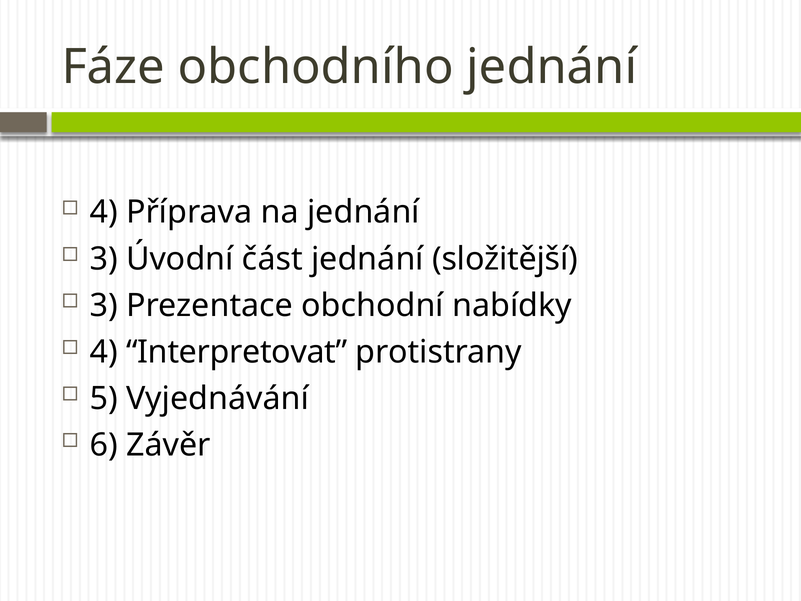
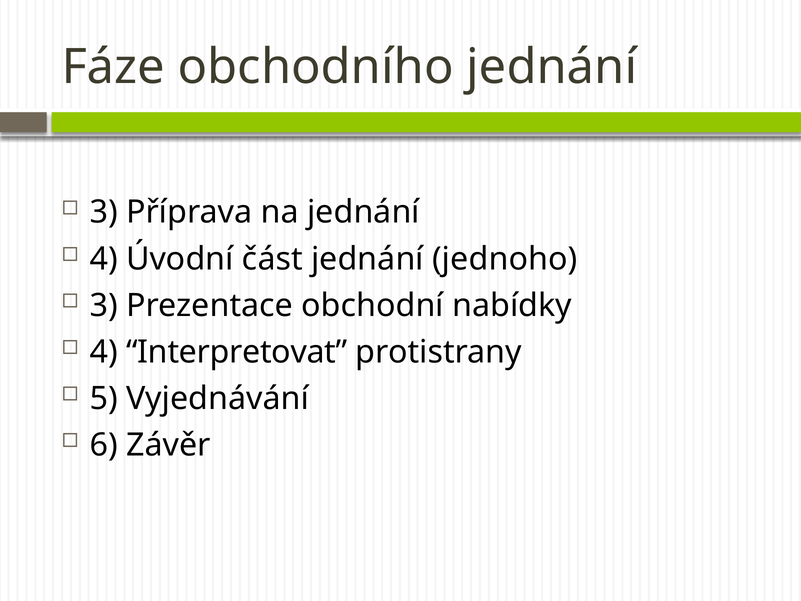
4: 4 -> 3 (104, 212)
3: 3 -> 4 (104, 259)
složitější: složitější -> jednoho (505, 259)
